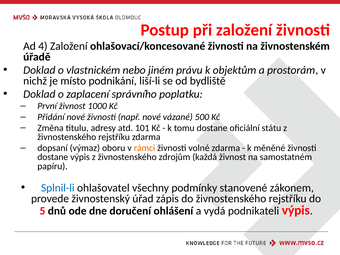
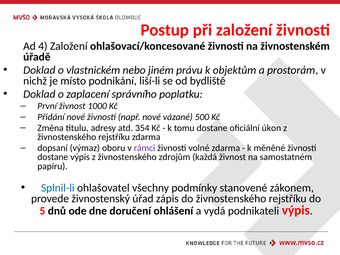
101: 101 -> 354 (142, 128)
státu: státu -> úkon (271, 128)
rámci colour: orange -> purple (145, 148)
